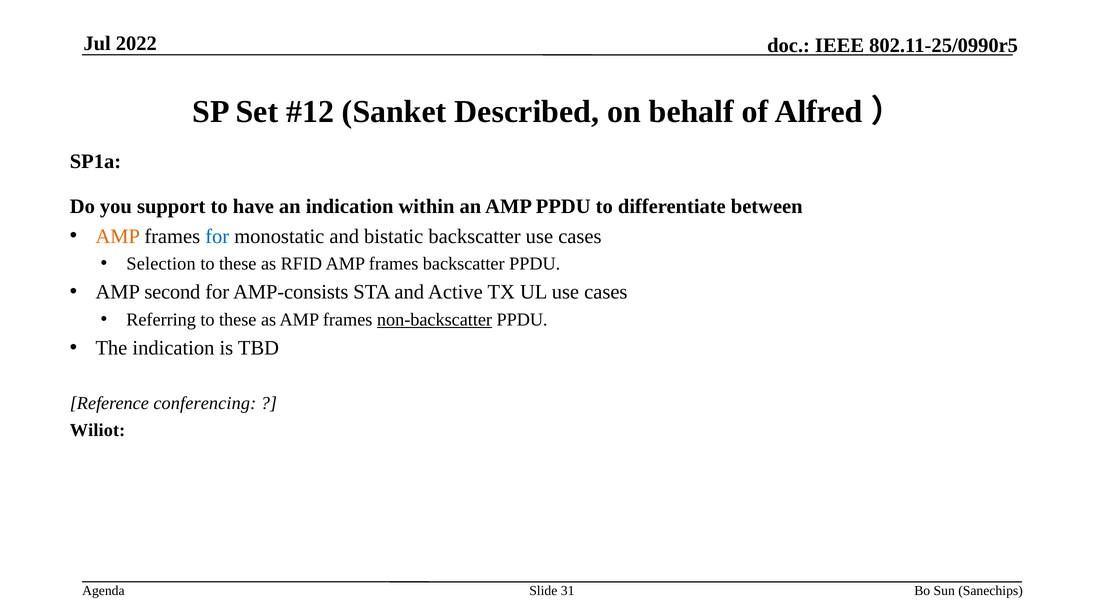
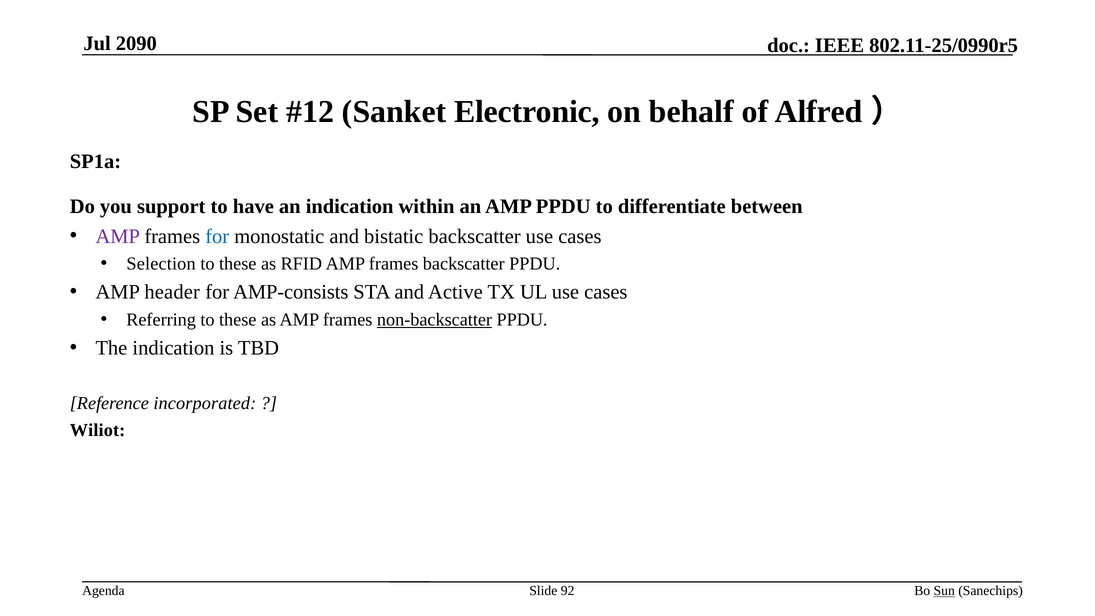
2022: 2022 -> 2090 (136, 44)
Described: Described -> Electronic (527, 112)
AMP colour: orange -> purple (118, 236)
second: second -> header (172, 292)
conferencing: conferencing -> incorporated (205, 403)
31: 31 -> 92 (568, 591)
Sun underline: none -> present (944, 591)
